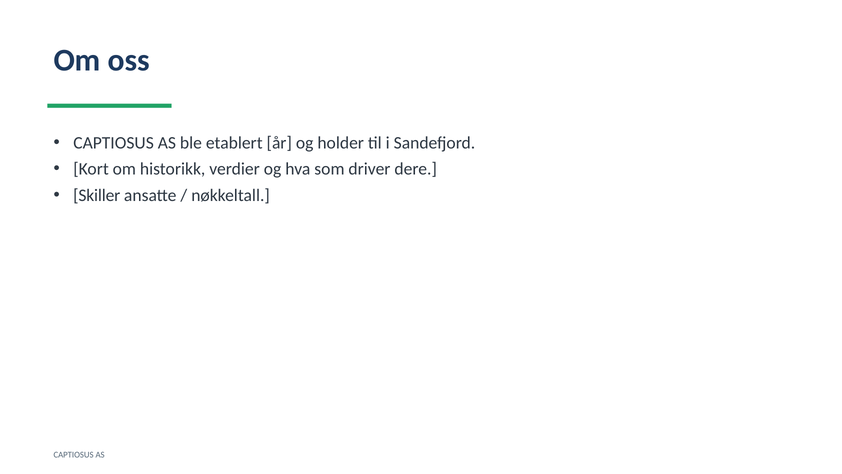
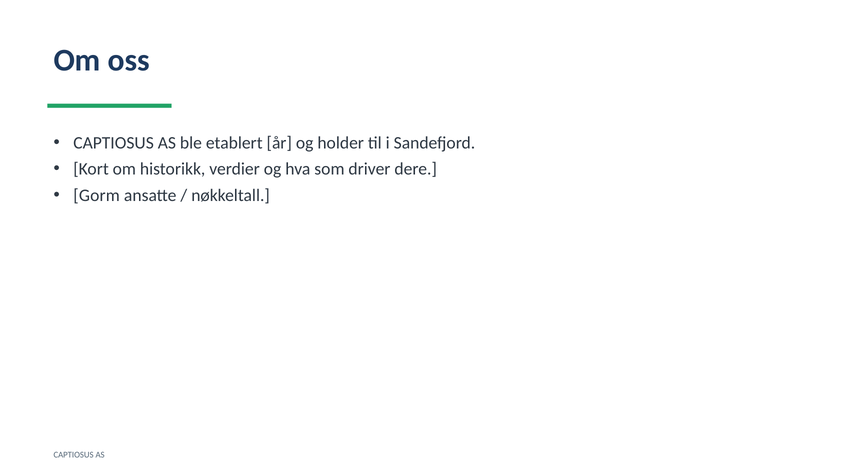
Skiller: Skiller -> Gorm (97, 195)
